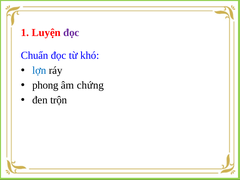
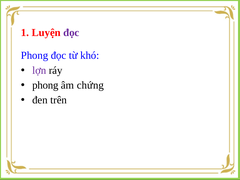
Chuẩn: Chuẩn -> Phong (35, 55)
lợn colour: blue -> purple (39, 70)
trộn: trộn -> trên (59, 100)
